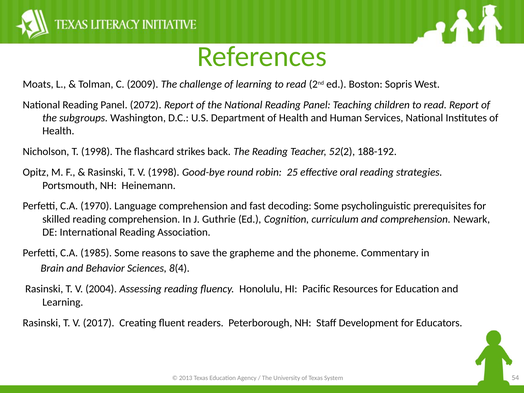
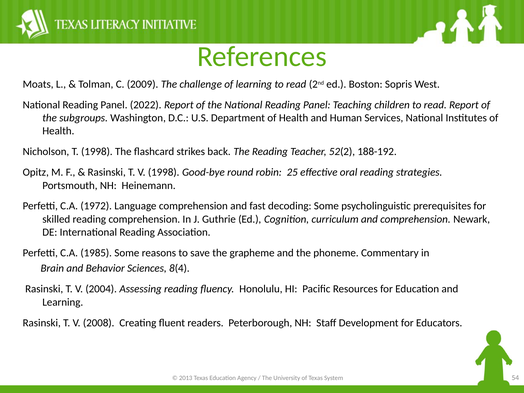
2072: 2072 -> 2022 (146, 105)
1970: 1970 -> 1972 (96, 206)
2017: 2017 -> 2008 (99, 323)
